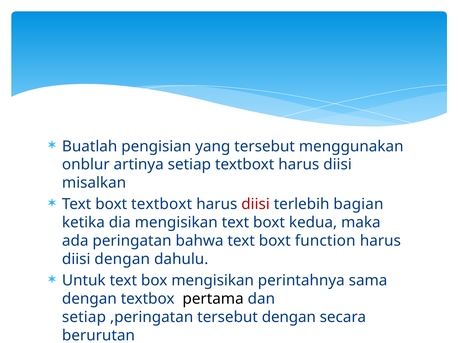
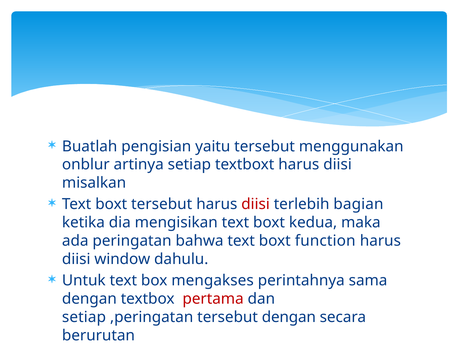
yang: yang -> yaitu (213, 147)
boxt textboxt: textboxt -> tersebut (162, 205)
diisi dengan: dengan -> window (122, 260)
box mengisikan: mengisikan -> mengakses (213, 281)
pertama colour: black -> red (213, 299)
